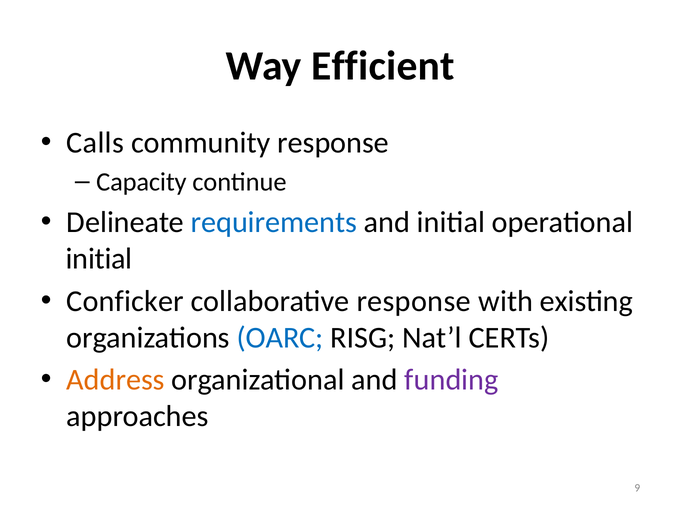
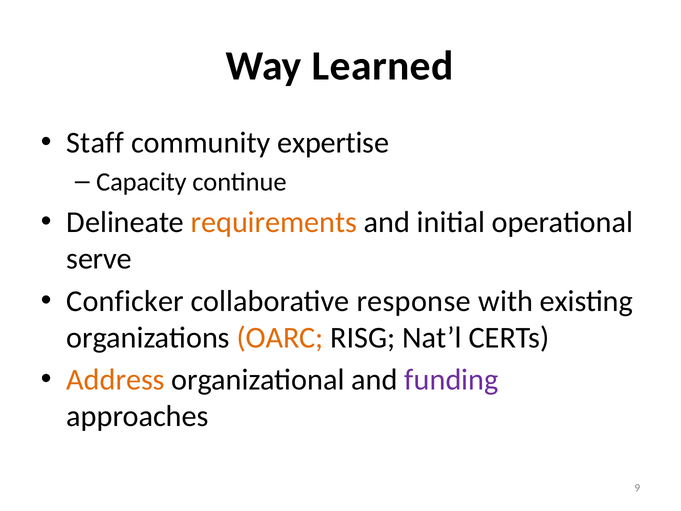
Efficient: Efficient -> Learned (383, 66)
Calls: Calls -> Staff (95, 143)
community response: response -> expertise (333, 143)
requirements colour: blue -> orange (274, 222)
initial: initial -> serve (99, 259)
OARC colour: blue -> orange (280, 337)
